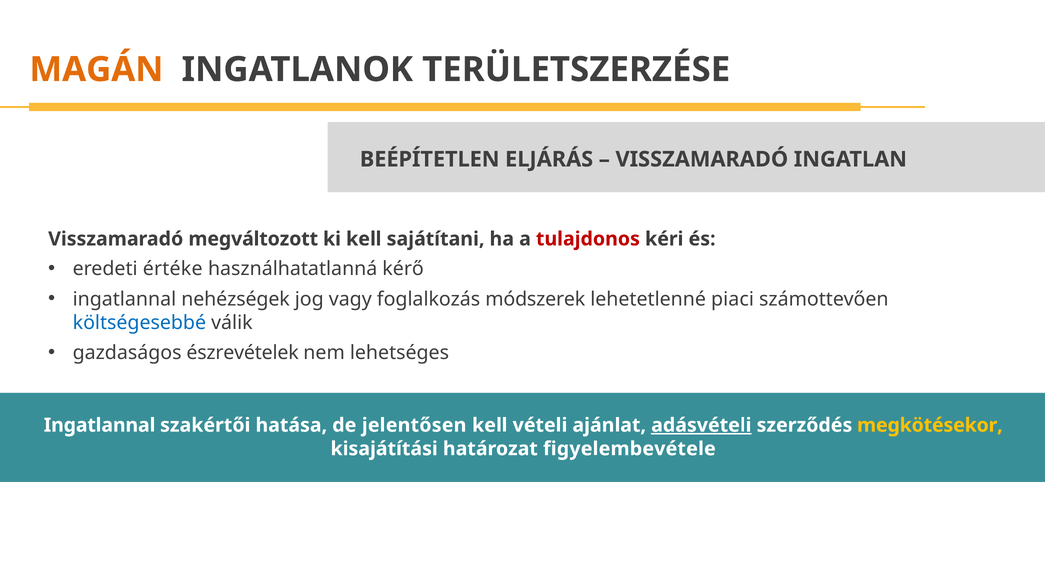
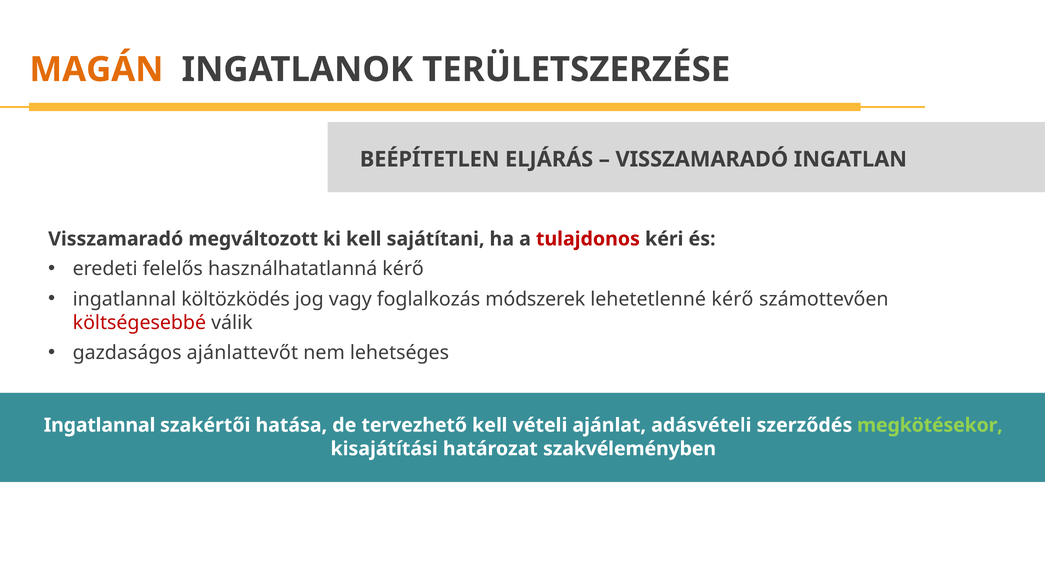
értéke: értéke -> felelős (173, 269)
nehézségek: nehézségek -> költözködés (236, 299)
lehetetlenné piaci: piaci -> kérő (732, 299)
költségesebbé colour: blue -> red (139, 322)
észrevételek: észrevételek -> ajánlattevőt (242, 353)
jelentősen: jelentősen -> tervezhető (414, 425)
adásvételi underline: present -> none (701, 425)
megkötésekor colour: yellow -> light green (930, 425)
figyelembevétele: figyelembevétele -> szakvéleményben (630, 449)
